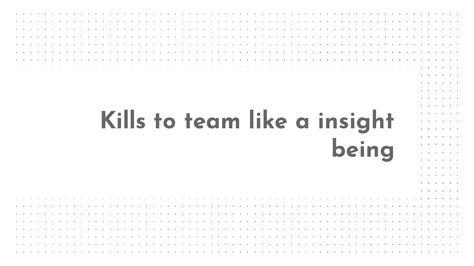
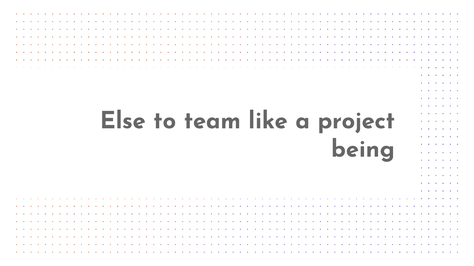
Kills: Kills -> Else (123, 121)
insight: insight -> project (356, 121)
